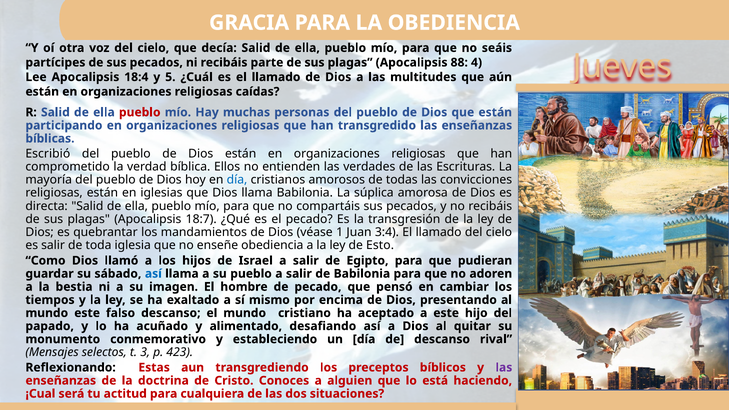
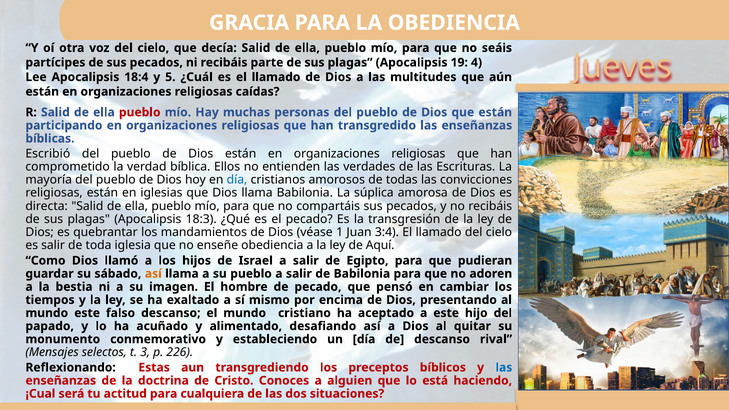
88: 88 -> 19 (459, 62)
18:7: 18:7 -> 18:3 (201, 219)
Esto: Esto -> Aquí (380, 245)
así colour: blue -> orange (153, 274)
423: 423 -> 226 (180, 352)
las colour: purple -> blue (504, 368)
